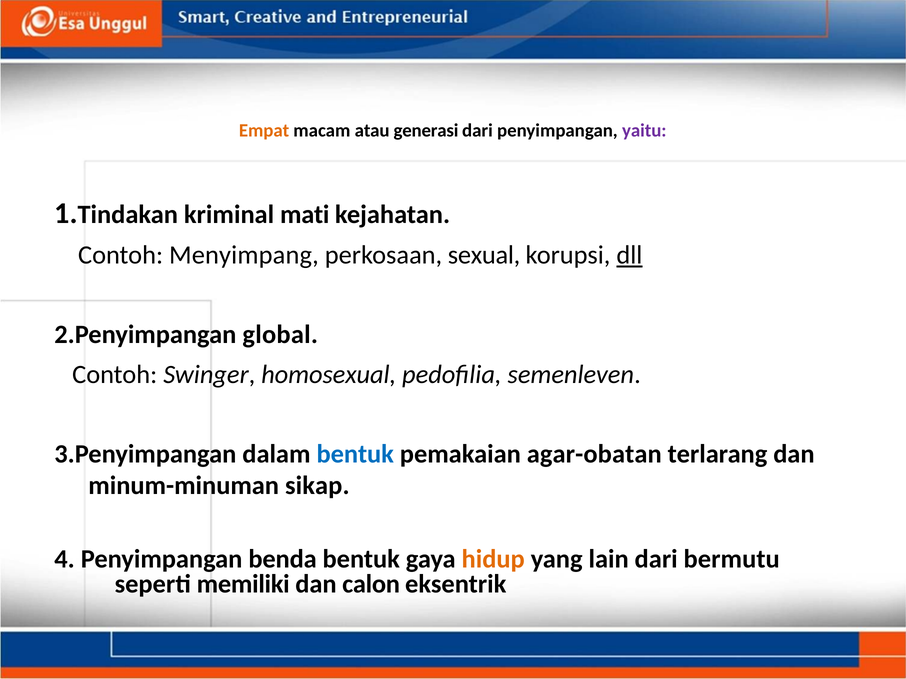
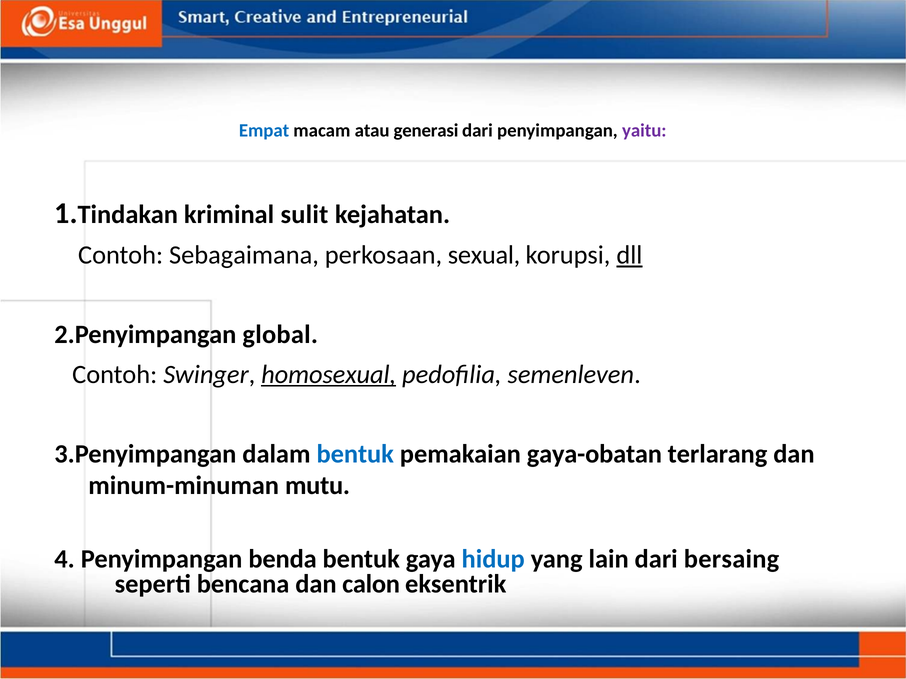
Empat colour: orange -> blue (264, 130)
mati: mati -> sulit (304, 215)
Menyimpang: Menyimpang -> Sebagaimana (244, 255)
homosexual underline: none -> present (329, 375)
agar-obatan: agar-obatan -> gaya-obatan (594, 454)
sikap: sikap -> mutu (317, 486)
hidup colour: orange -> blue (493, 559)
bermutu: bermutu -> bersaing (732, 559)
memiliki: memiliki -> bencana (243, 585)
